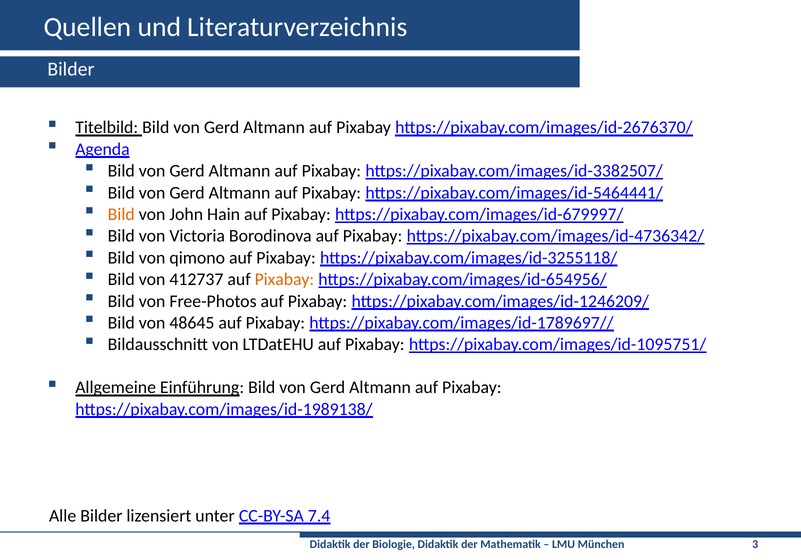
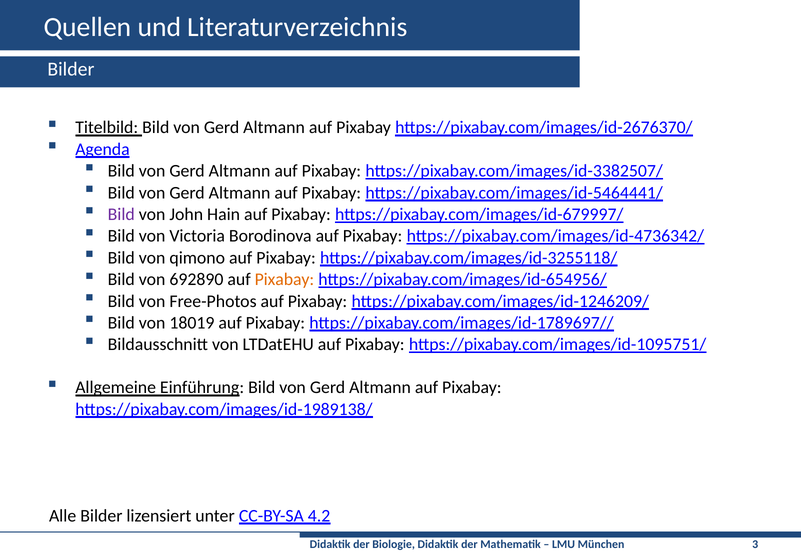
Bild colour: orange -> purple (121, 214)
412737: 412737 -> 692890 (196, 280)
48645: 48645 -> 18019 (192, 323)
7.4: 7.4 -> 4.2 (319, 516)
